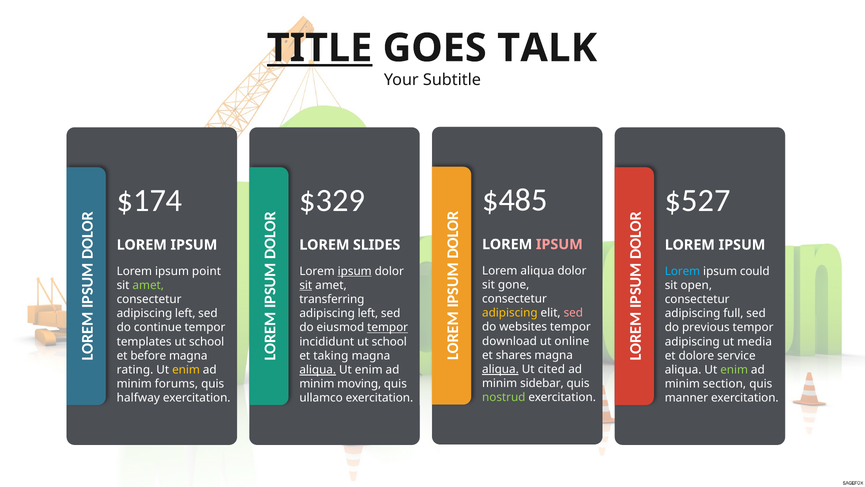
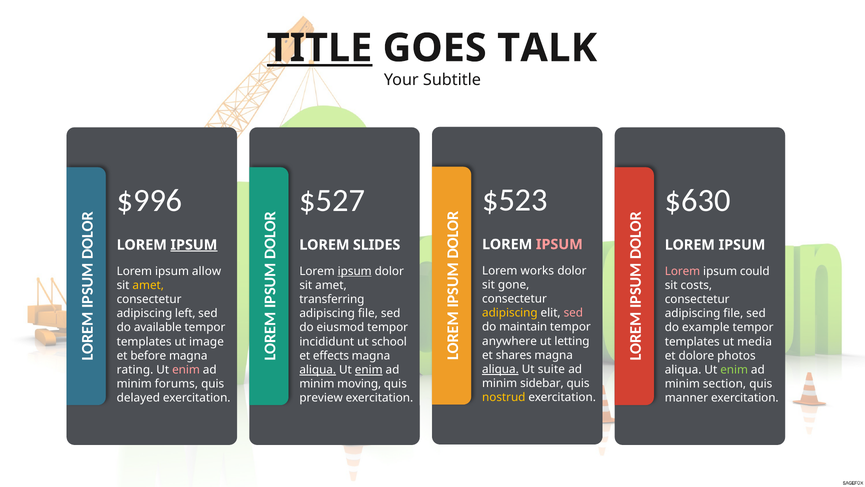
$485: $485 -> $523 (515, 200)
$174: $174 -> $996 (150, 201)
$329: $329 -> $527 (332, 201)
$527: $527 -> $630 (698, 201)
IPSUM underline: none -> present (194, 245)
Lorem aliqua: aliqua -> works (537, 271)
point: point -> allow (207, 271)
Lorem colour: light blue -> pink (683, 271)
amet colour: light green -> yellow (148, 285)
sit underline: present -> none (306, 285)
open: open -> costs (696, 285)
left: left -> file (368, 313)
full: full -> file (733, 313)
websites: websites -> maintain (523, 327)
continue: continue -> available (158, 327)
tempor underline: present -> none (388, 327)
previous: previous -> example (706, 327)
download: download -> anywhere (509, 341)
online: online -> letting (572, 341)
school: school -> image (206, 341)
adipiscing: adipiscing -> templates (692, 341)
taking: taking -> effects (331, 355)
service: service -> photos (736, 355)
cited: cited -> suite (551, 369)
enim colour: yellow -> pink (186, 370)
enim underline: none -> present (369, 370)
nostrud colour: light green -> yellow (504, 397)
halfway: halfway -> delayed (138, 398)
ullamco: ullamco -> preview (321, 398)
